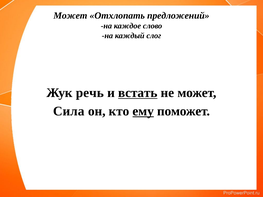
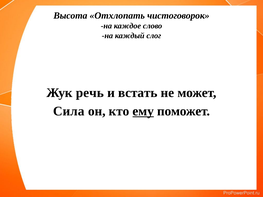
Может: Может -> Высота (70, 16)
предложений: предложений -> чистоговорок (178, 16)
встать underline: present -> none (138, 93)
